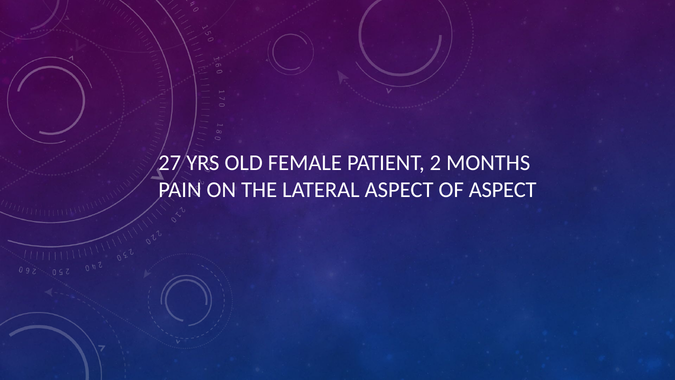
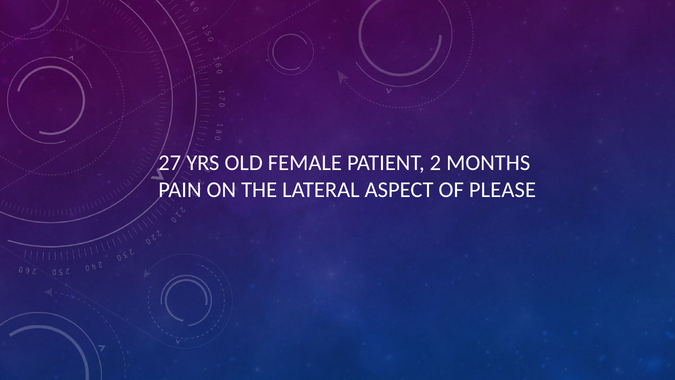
OF ASPECT: ASPECT -> PLEASE (502, 190)
